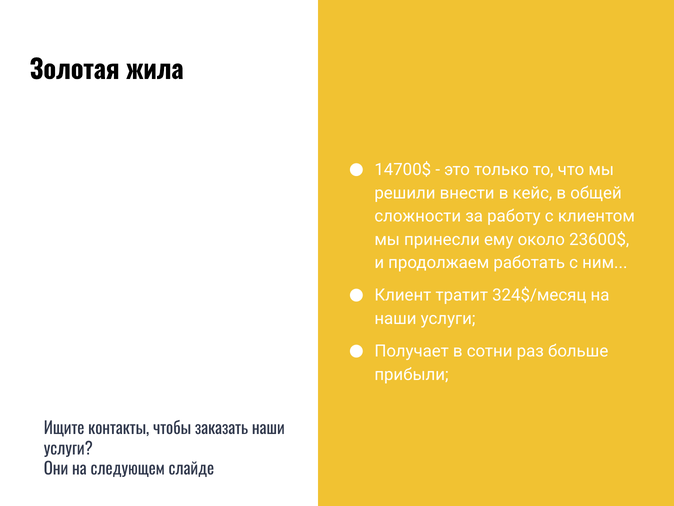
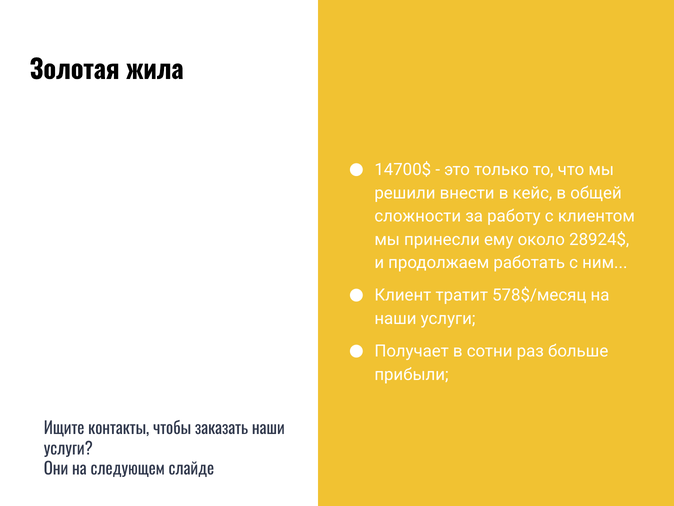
23600$: 23600$ -> 28924$ (599, 239)
324$/месяц: 324$/месяц -> 578$/месяц (539, 295)
